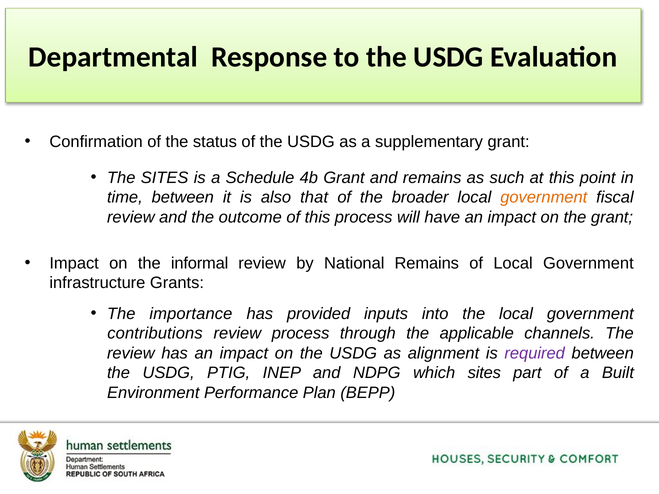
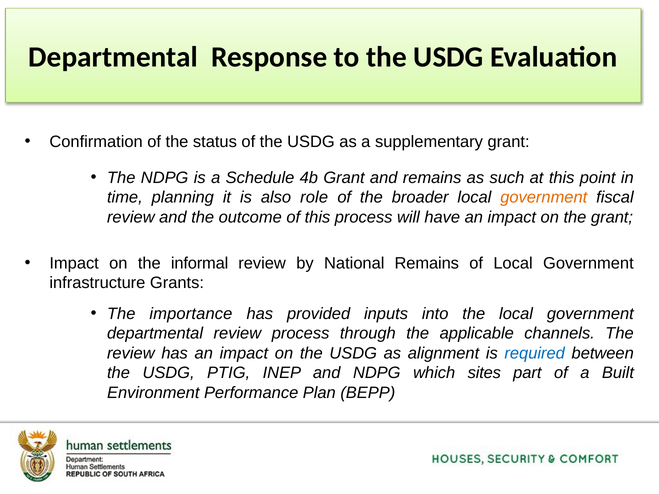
The SITES: SITES -> NDPG (165, 178)
time between: between -> planning (183, 197)
that: that -> role (314, 197)
contributions: contributions -> departmental (155, 334)
required colour: purple -> blue (535, 353)
